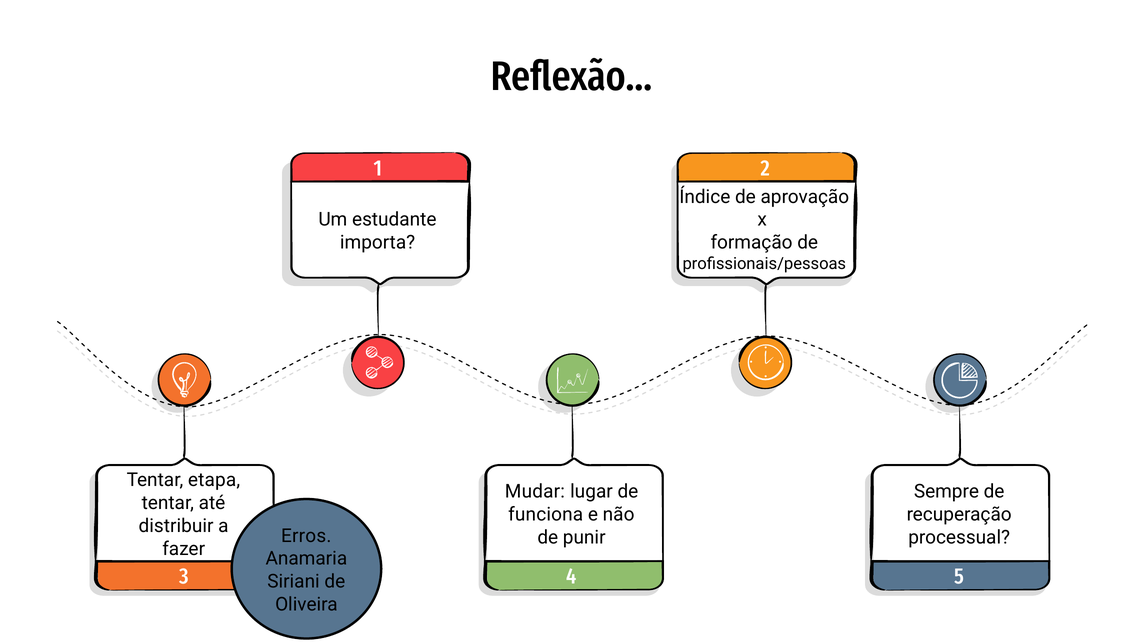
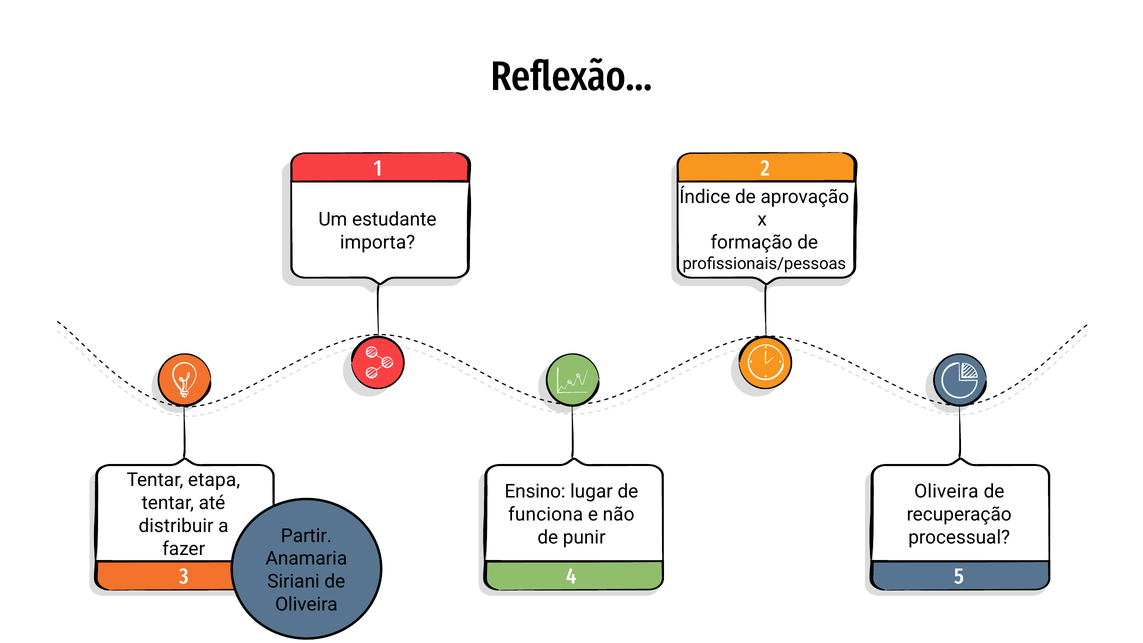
Mudar: Mudar -> Ensino (535, 492)
Sempre: Sempre -> Oliveira (946, 492)
Erros: Erros -> Partir (306, 536)
